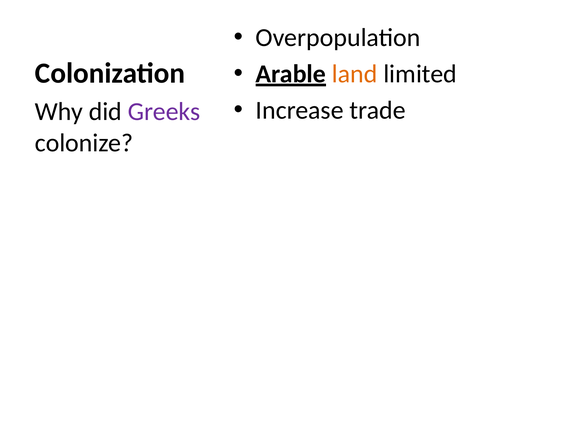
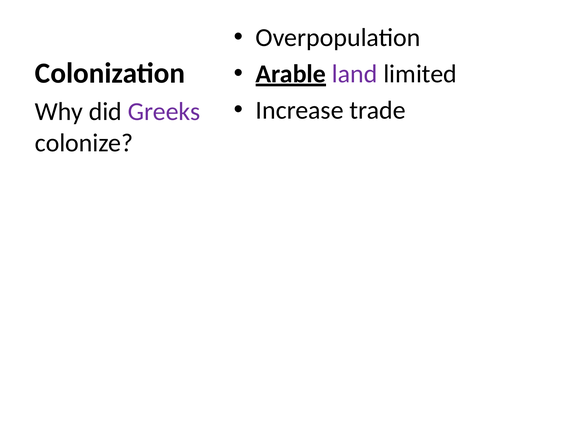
land colour: orange -> purple (355, 74)
